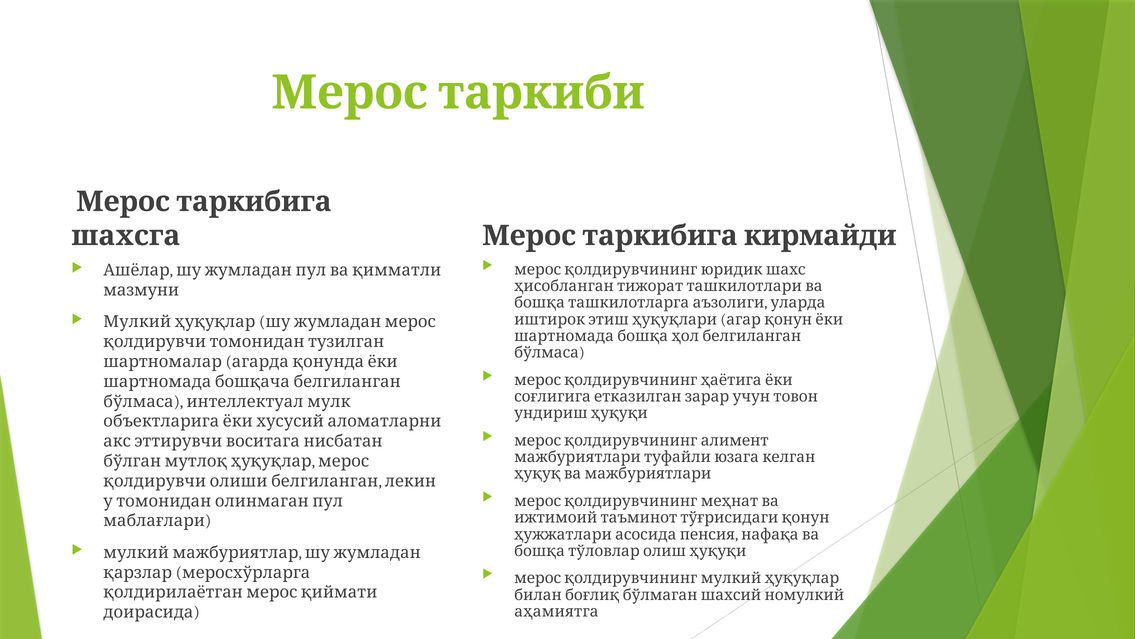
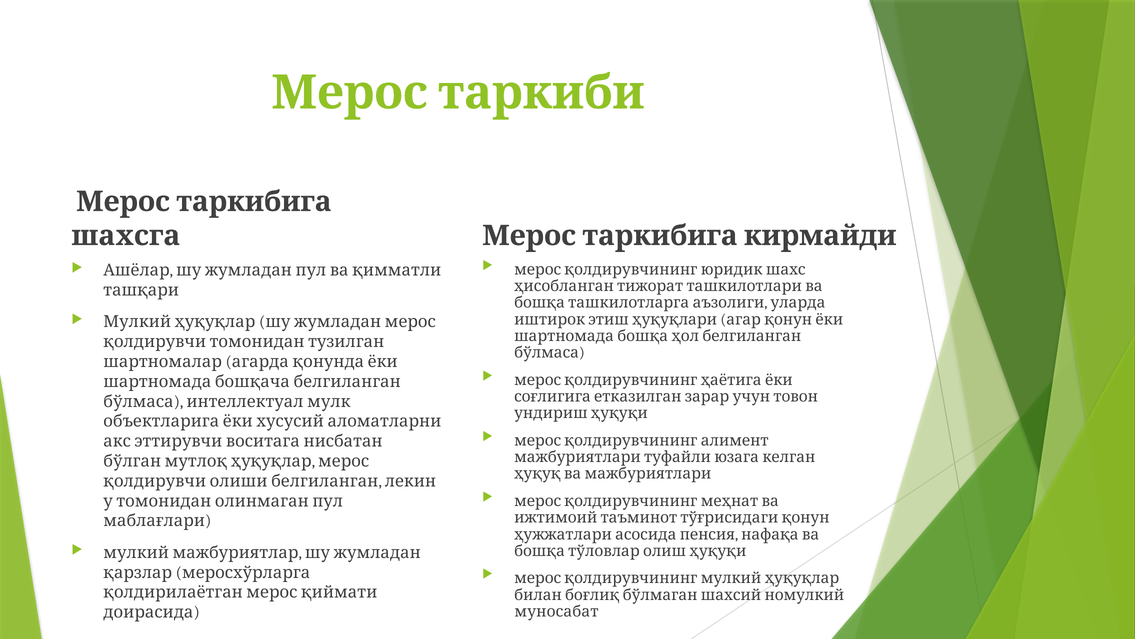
мазмуни: мазмуни -> ташқари (141, 290)
аҳамиятга: аҳамиятга -> муносабат (556, 611)
